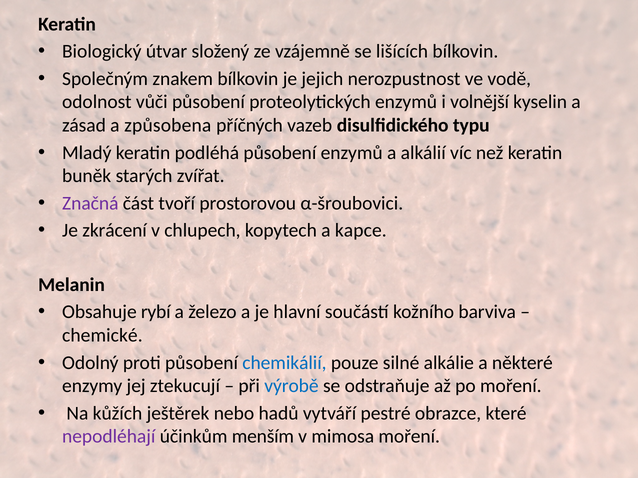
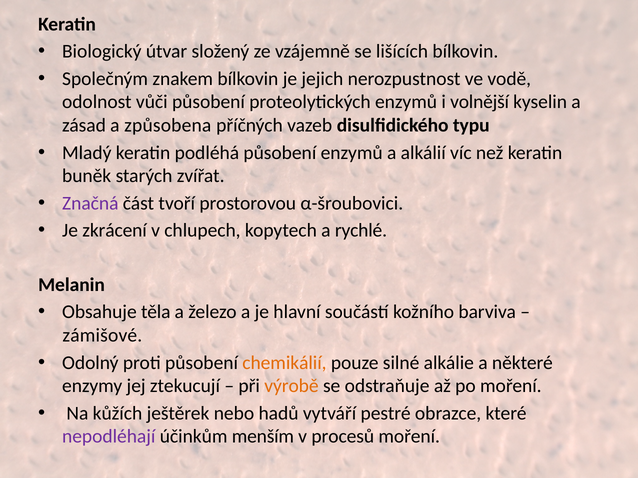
kapce: kapce -> rychlé (361, 231)
rybí: rybí -> těla (156, 312)
chemické: chemické -> zámišové (102, 336)
chemikálií colour: blue -> orange (284, 363)
výrobě colour: blue -> orange (291, 386)
mimosa: mimosa -> procesů (343, 437)
